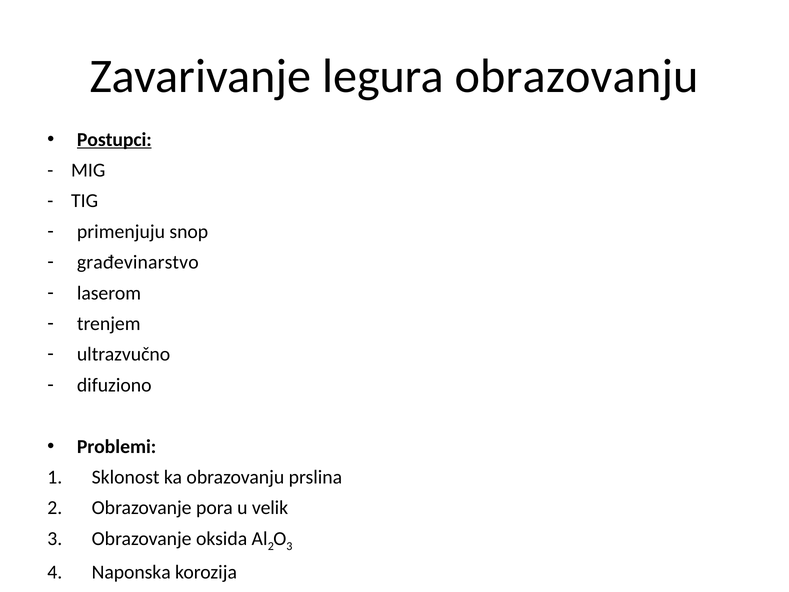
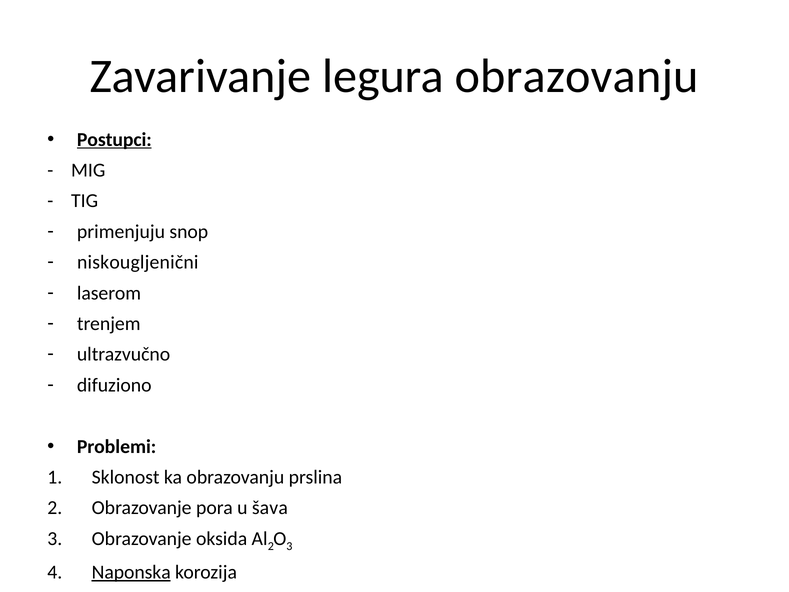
građevinarstvo: građevinarstvo -> niskougljenični (138, 262)
velik: velik -> šava (270, 508)
Naponska underline: none -> present (131, 572)
